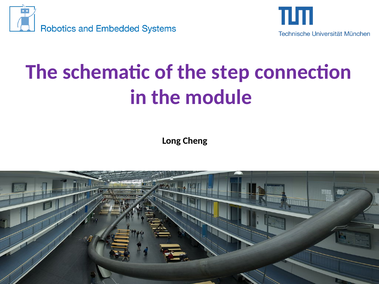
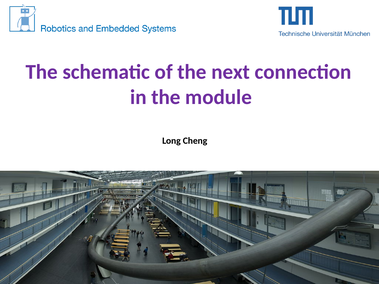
step: step -> next (231, 72)
